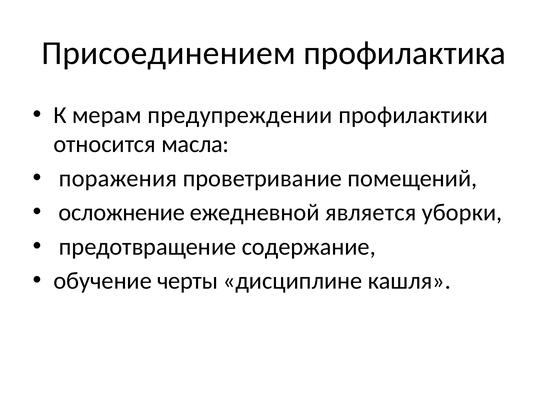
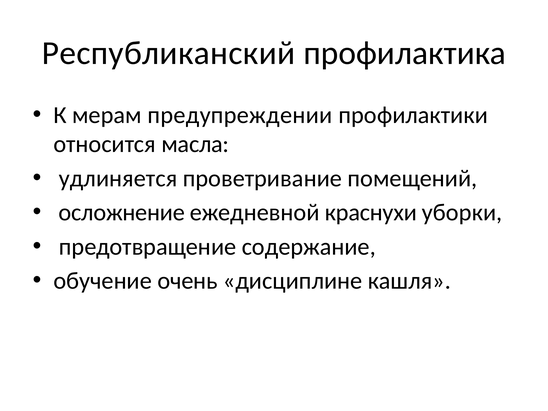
Присоединением: Присоединением -> Республиканский (169, 53)
поражения: поражения -> удлиняется (118, 178)
является: является -> краснухи (371, 212)
черты: черты -> очень (187, 281)
